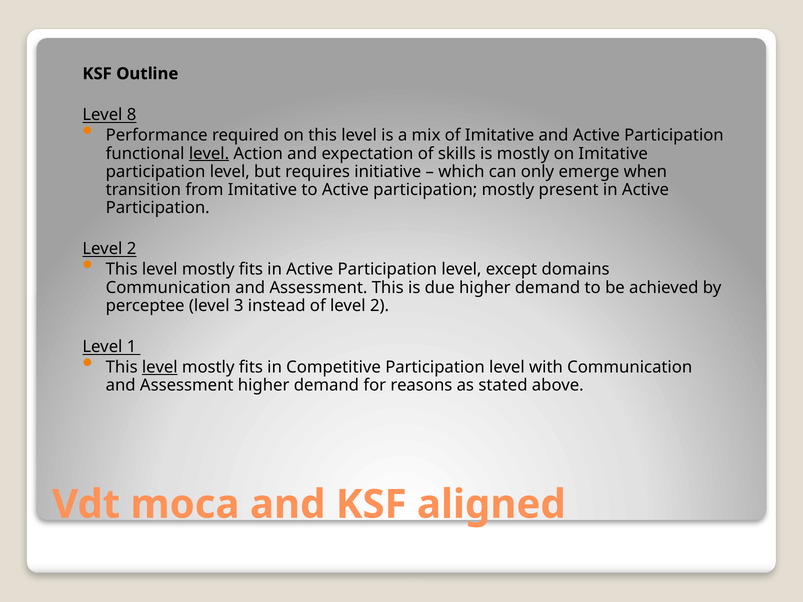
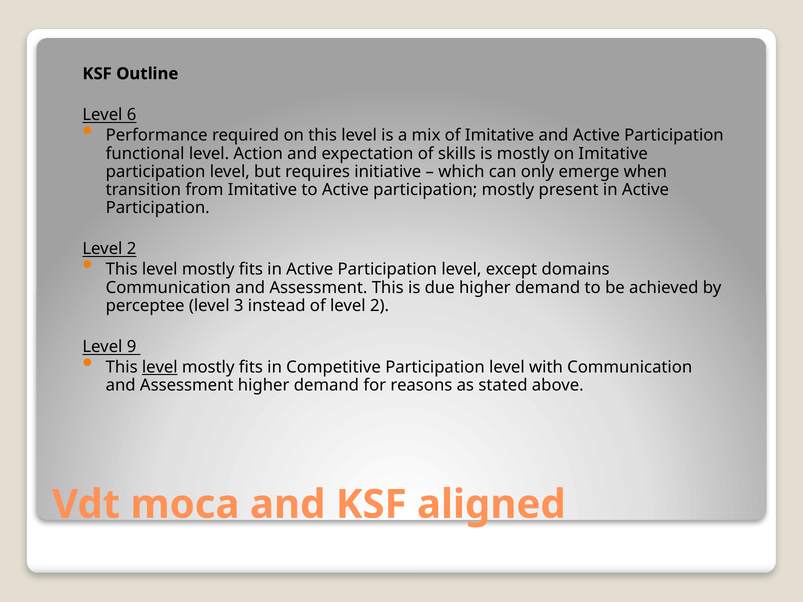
8: 8 -> 6 (132, 115)
level underline: present -> none (209, 154)
1: 1 -> 9 (132, 347)
